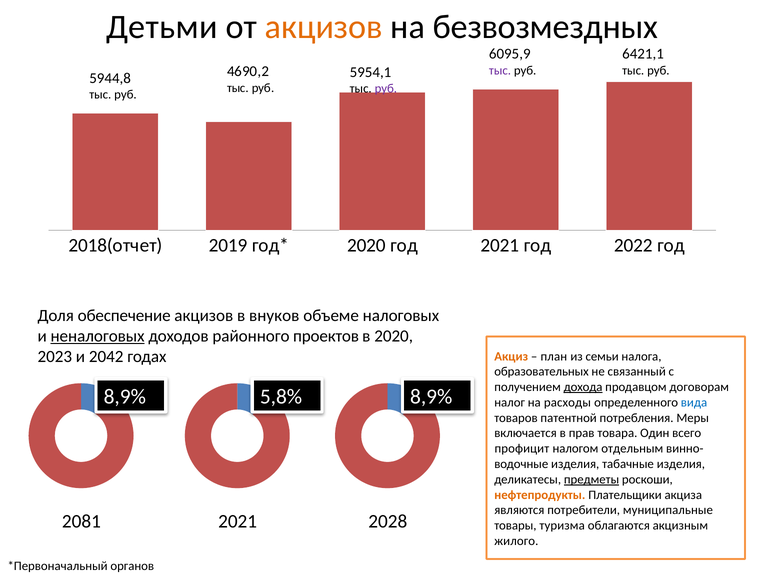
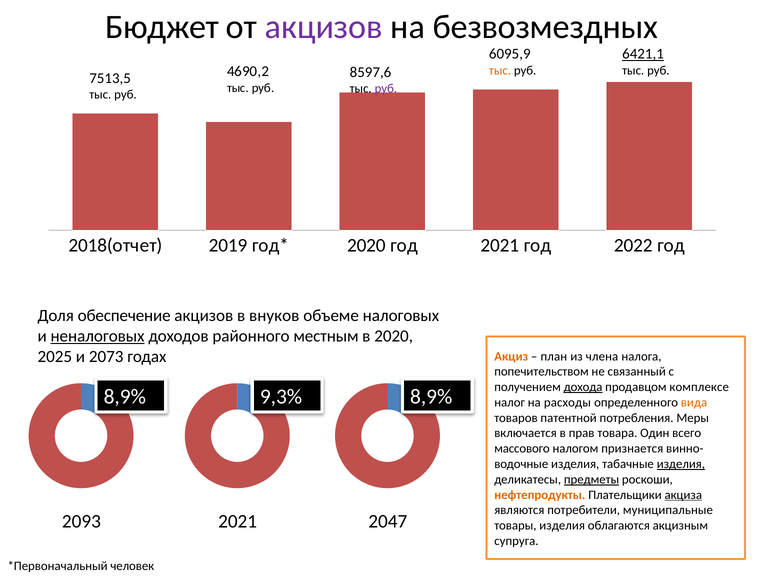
Детьми: Детьми -> Бюджет (162, 27)
акцизов colour: orange -> purple (324, 27)
6421,1 underline: none -> present (643, 54)
тыс colour: purple -> orange (500, 70)
5954,1: 5954,1 -> 8597,6 (370, 72)
5944,8: 5944,8 -> 7513,5 (110, 78)
проектов: проектов -> местным (326, 336)
2023: 2023 -> 2025 (55, 357)
2042: 2042 -> 2073 (106, 357)
семьи: семьи -> члена (602, 356)
образовательных: образовательных -> попечительством (542, 372)
договорам: договорам -> комплексе (699, 387)
5,8%: 5,8% -> 9,3% (281, 397)
вида colour: blue -> orange (694, 402)
профицит: профицит -> массового (522, 448)
отдельным: отдельным -> признается (632, 448)
изделия underline: none -> present (681, 464)
акциза underline: none -> present (683, 495)
2081: 2081 -> 2093 (81, 521)
2028: 2028 -> 2047 (388, 521)
товары туризма: туризма -> изделия (562, 525)
жилого: жилого -> супруга (516, 541)
органов: органов -> человек (132, 566)
